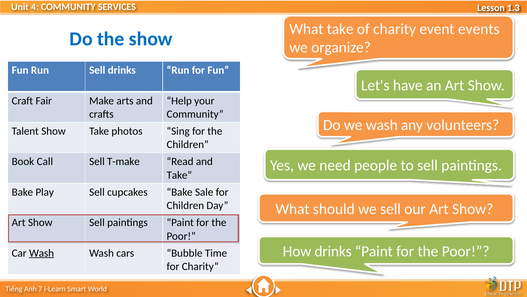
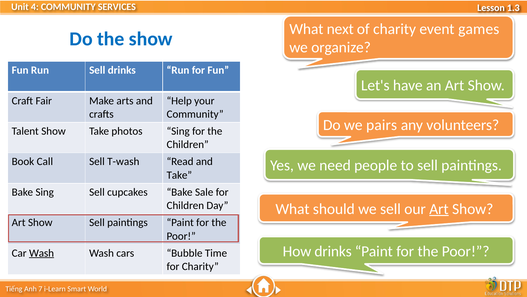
What take: take -> next (340, 29)
events: events -> games (479, 29)
we wash: wash -> pairs (382, 125)
T-make: T-make -> T-wash (123, 161)
Bake Play: Play -> Sing (45, 192)
Art underline: none -> present (439, 209)
